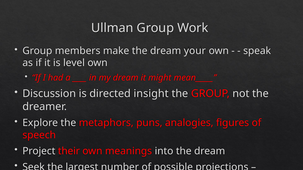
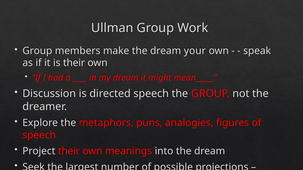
is level: level -> their (74, 63)
directed insight: insight -> speech (151, 94)
